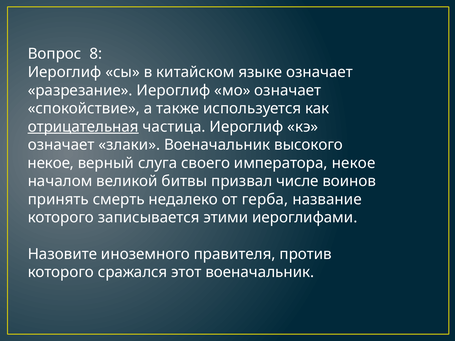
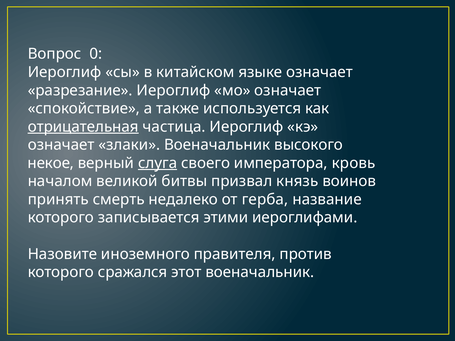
8: 8 -> 0 (96, 54)
слуга underline: none -> present (158, 163)
императора некое: некое -> кровь (354, 163)
числе: числе -> князь (297, 181)
